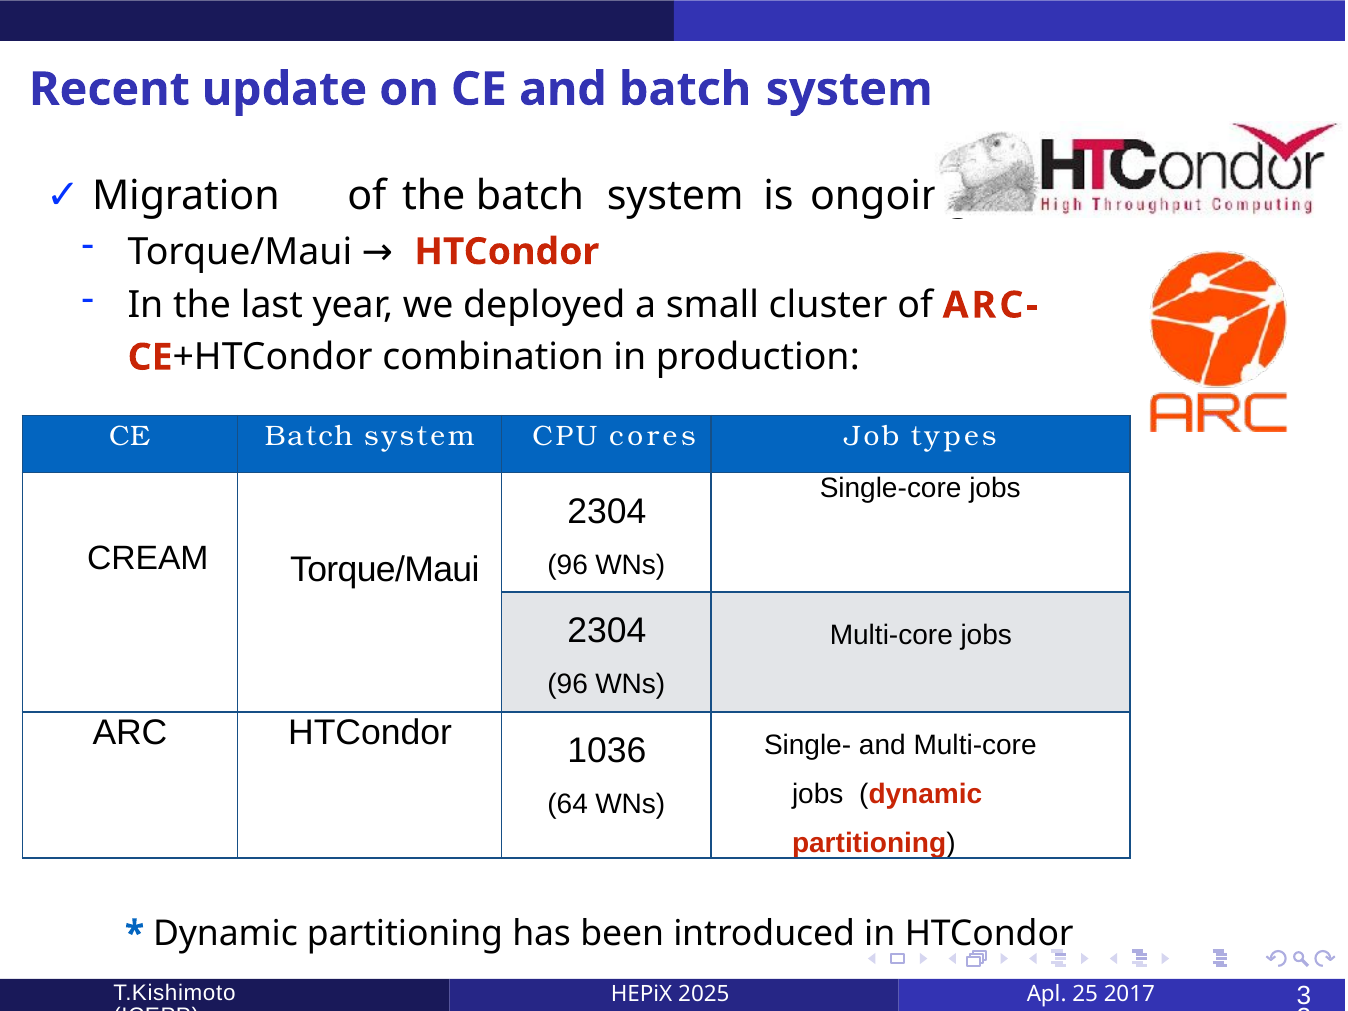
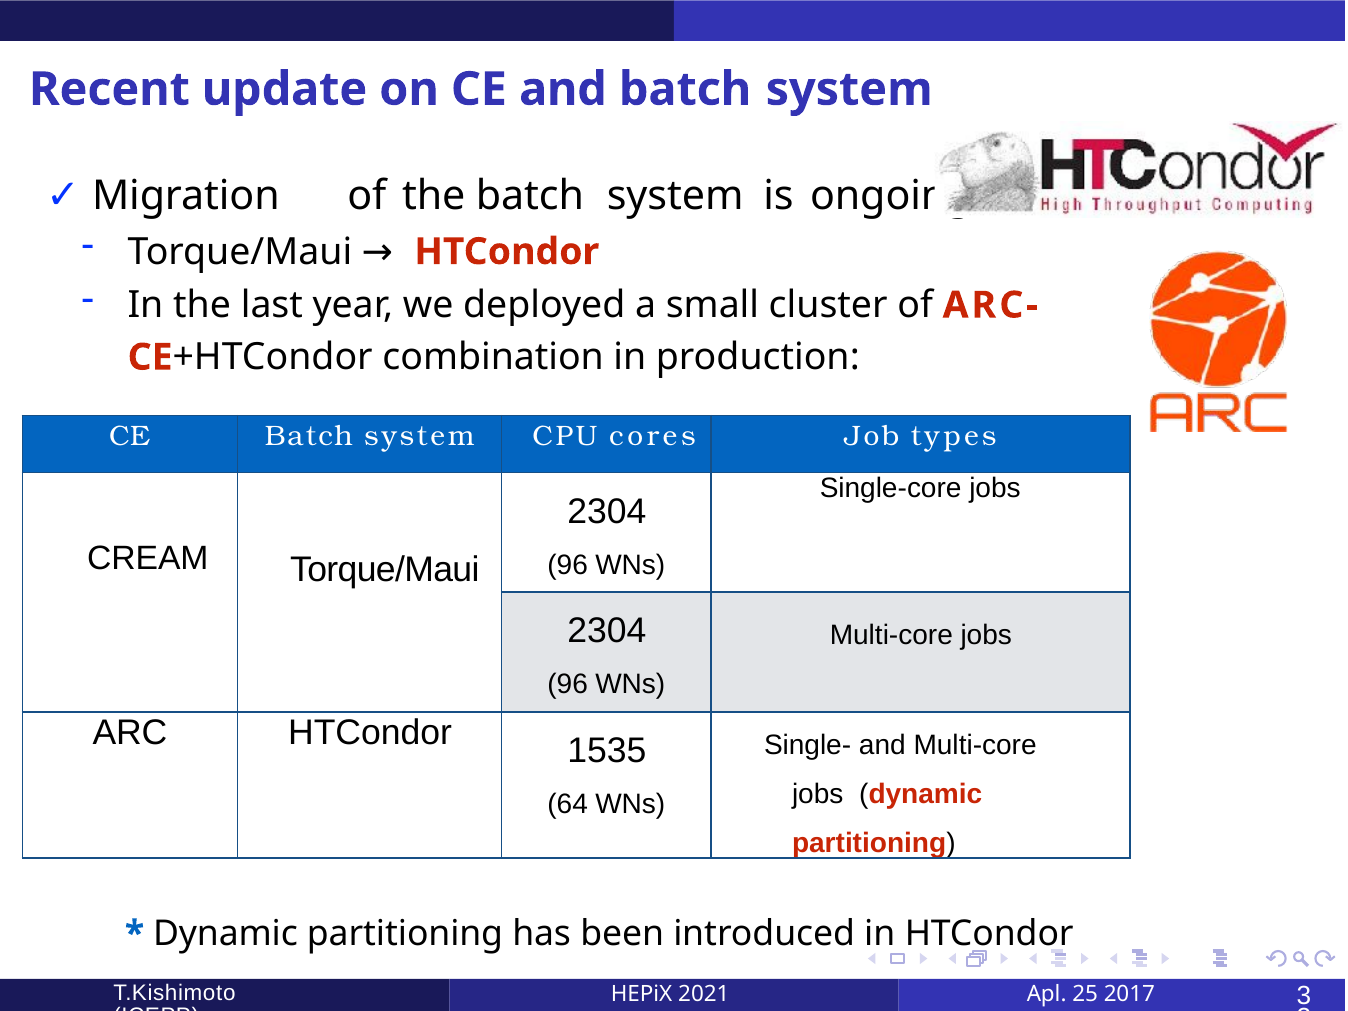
1036: 1036 -> 1535 (607, 751)
2025: 2025 -> 2021 (704, 994)
